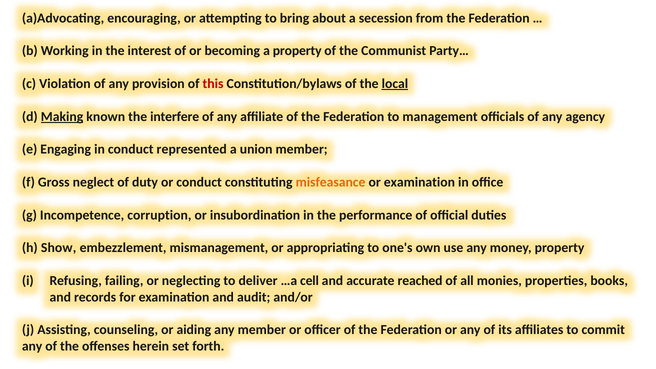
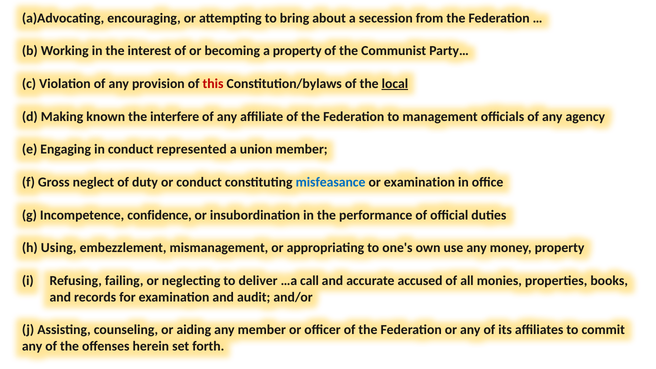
Making underline: present -> none (62, 117)
misfeasance colour: orange -> blue (331, 182)
corruption: corruption -> confidence (159, 215)
Show: Show -> Using (59, 248)
cell: cell -> call (309, 281)
reached: reached -> accused (420, 281)
